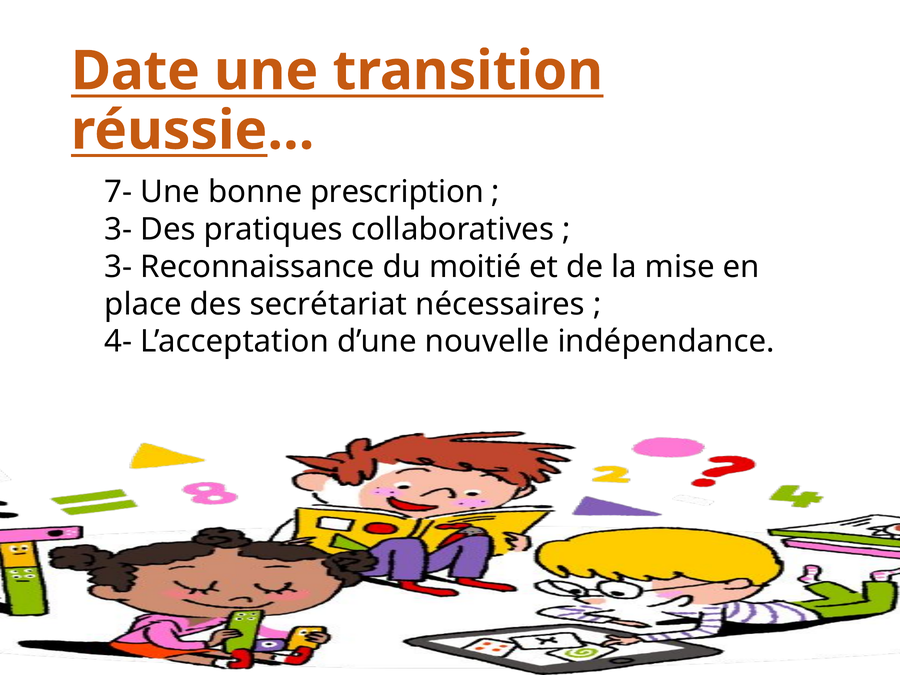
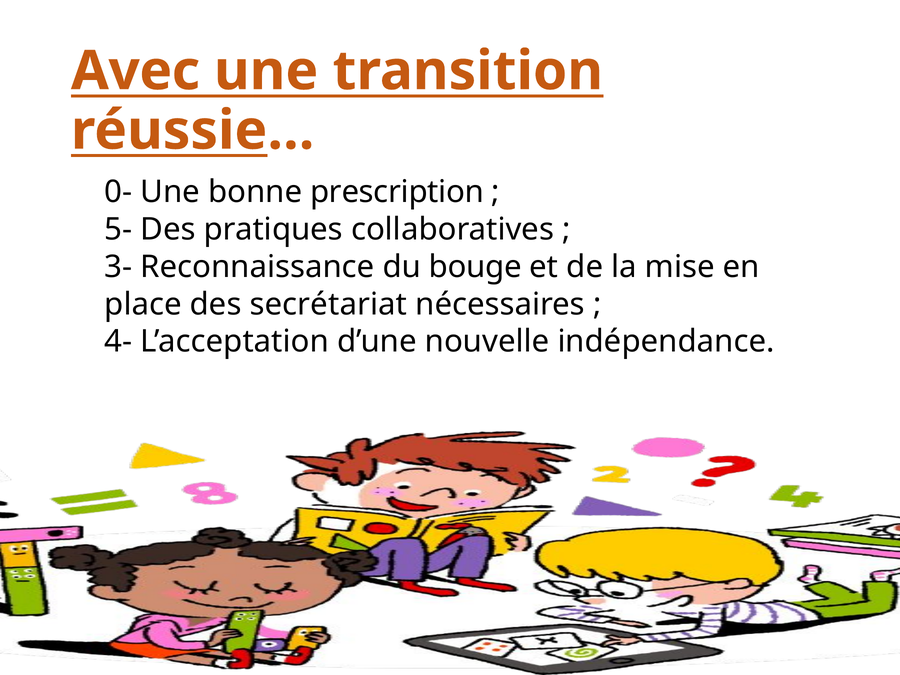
Date: Date -> Avec (135, 71)
7-: 7- -> 0- (118, 192)
3-: 3- -> 5- (118, 229)
moitié: moitié -> bouge (475, 267)
